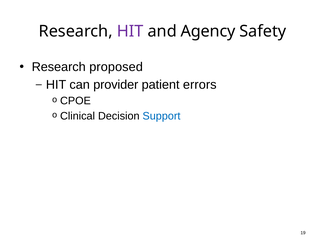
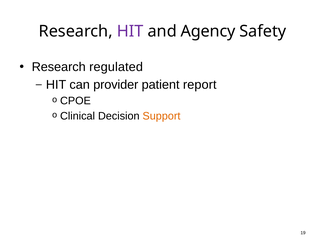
proposed: proposed -> regulated (116, 67)
errors: errors -> report (200, 85)
Support colour: blue -> orange (162, 116)
